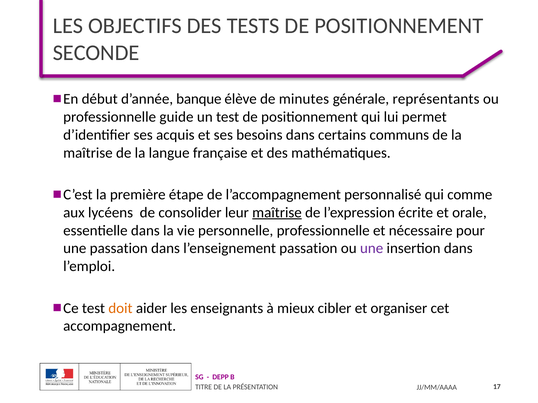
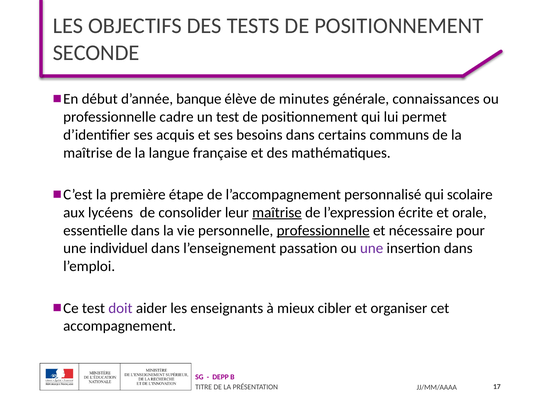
représentants: représentants -> connaissances (436, 99)
guide: guide -> cadre (177, 117)
comme: comme -> scolaire (470, 195)
professionnelle underline: none -> present (323, 231)
une passation: passation -> individuel (119, 249)
doit colour: orange -> purple (120, 308)
